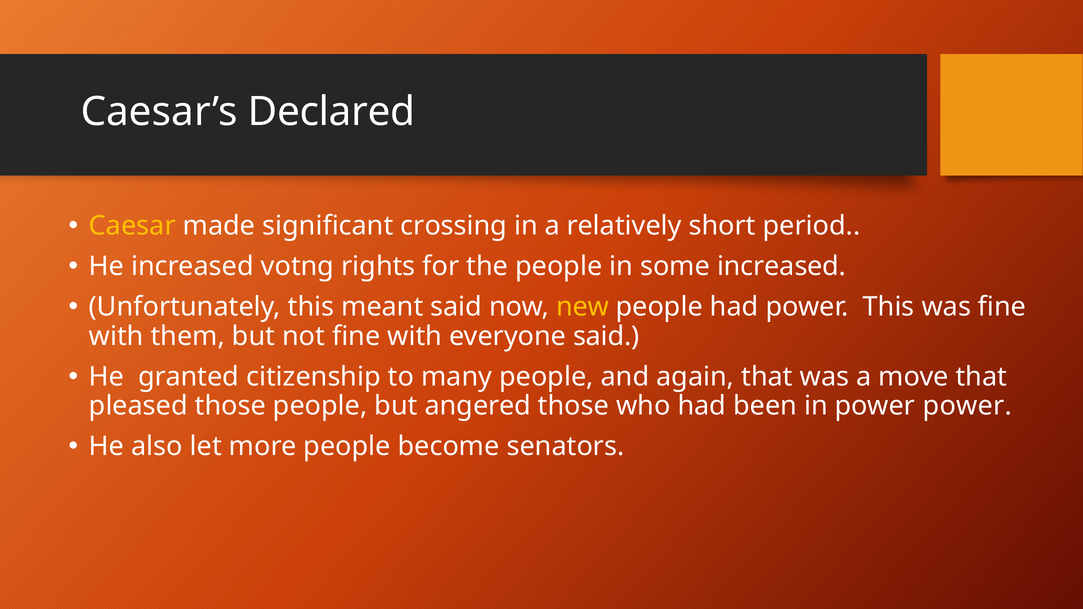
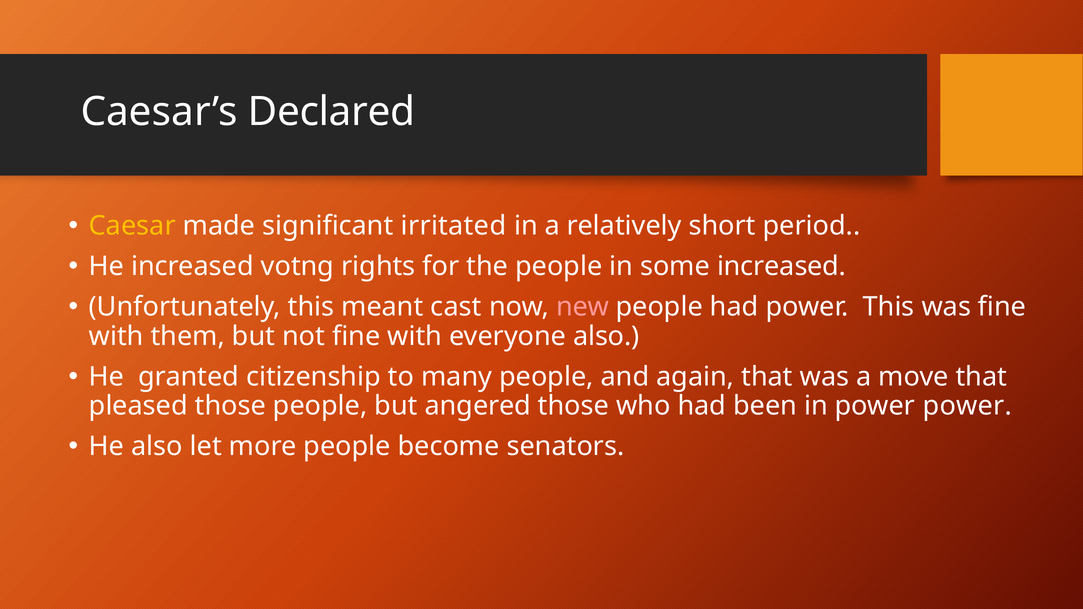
crossing: crossing -> irritated (454, 226)
meant said: said -> cast (456, 307)
new colour: yellow -> pink (582, 307)
everyone said: said -> also (606, 336)
